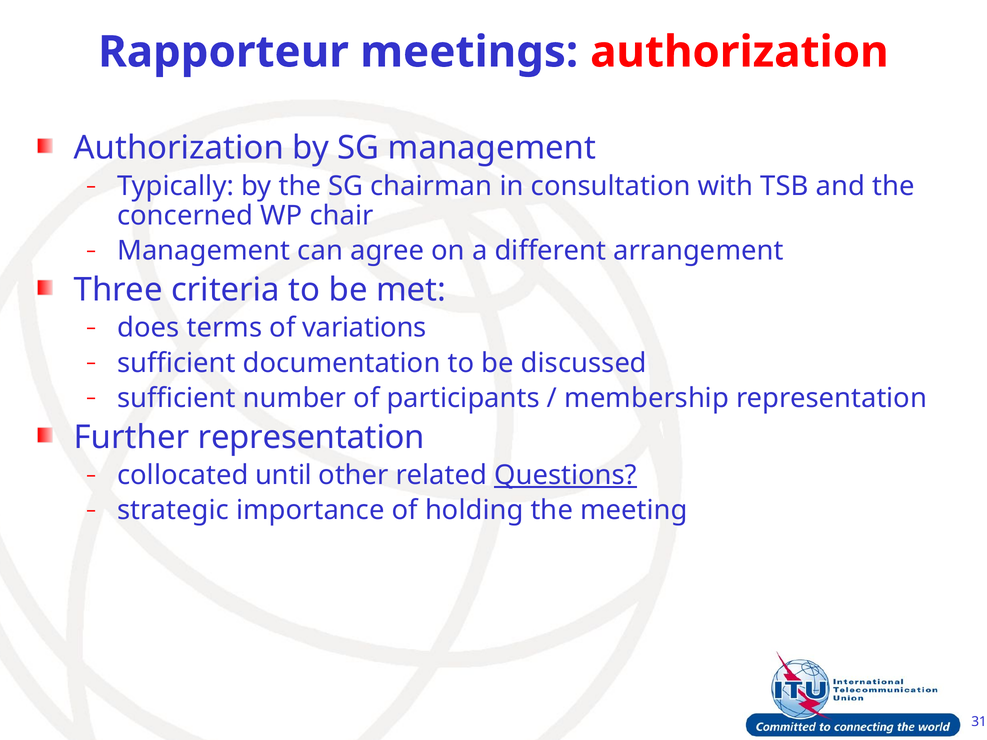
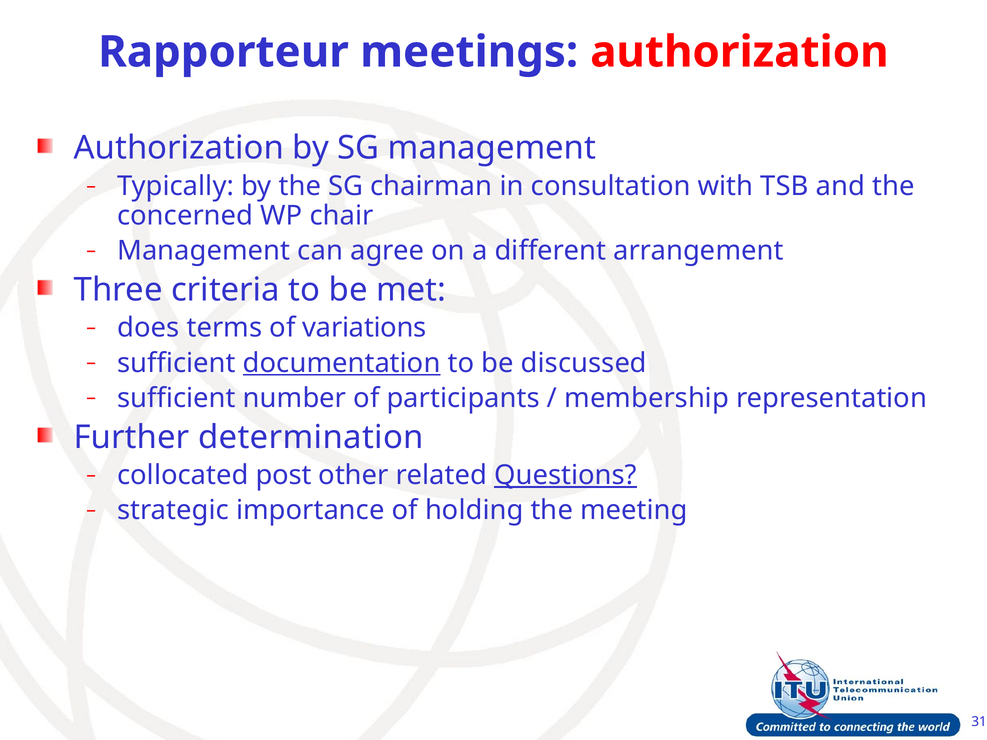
documentation underline: none -> present (342, 363)
Further representation: representation -> determination (311, 437)
until: until -> post (284, 475)
